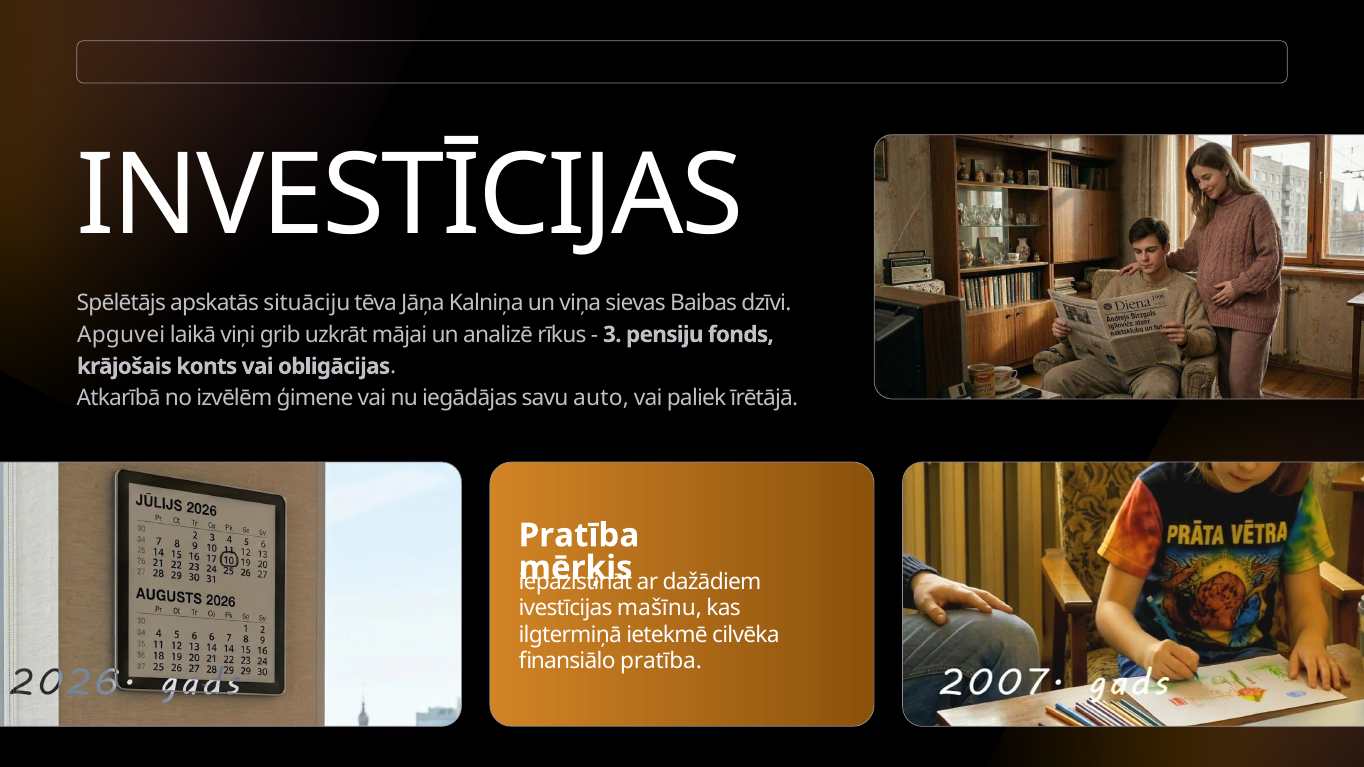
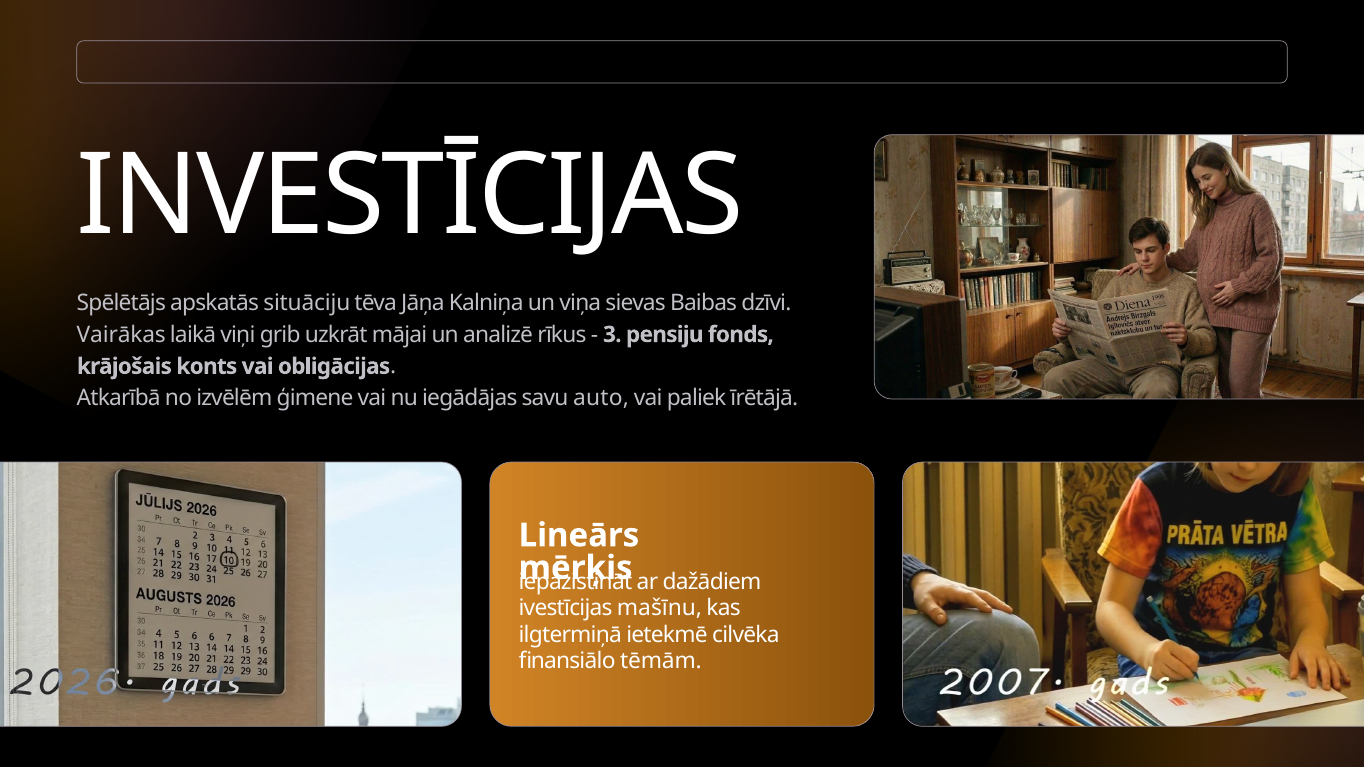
Apguvei: Apguvei -> Vairākas (121, 335)
Pratība: Pratība -> Lineārs (579, 536)
finansiālo pratība: pratība -> tēmām (661, 662)
